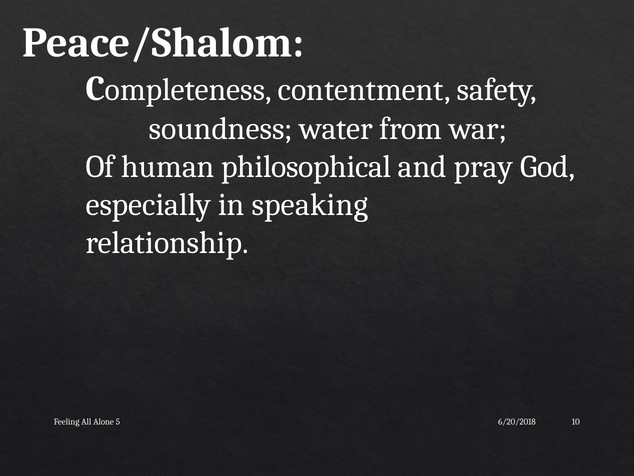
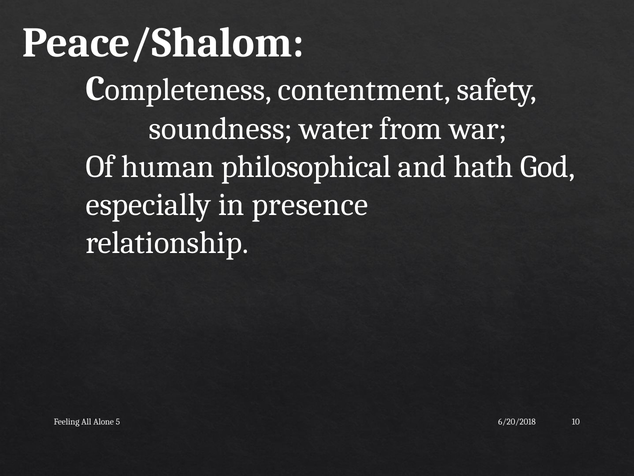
pray: pray -> hath (484, 167)
speaking: speaking -> presence (310, 205)
